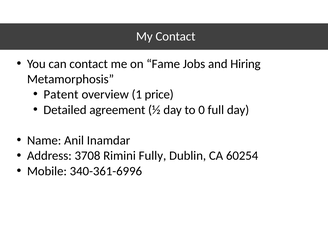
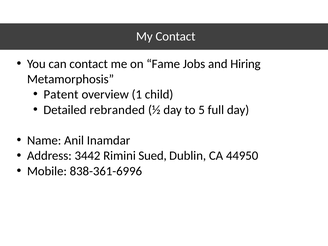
price: price -> child (159, 94)
agreement: agreement -> rebranded (117, 110)
0: 0 -> 5 (202, 110)
3708: 3708 -> 3442 (87, 156)
Fully: Fully -> Sued (153, 156)
60254: 60254 -> 44950 (242, 156)
340-361-6996: 340-361-6996 -> 838-361-6996 (106, 171)
